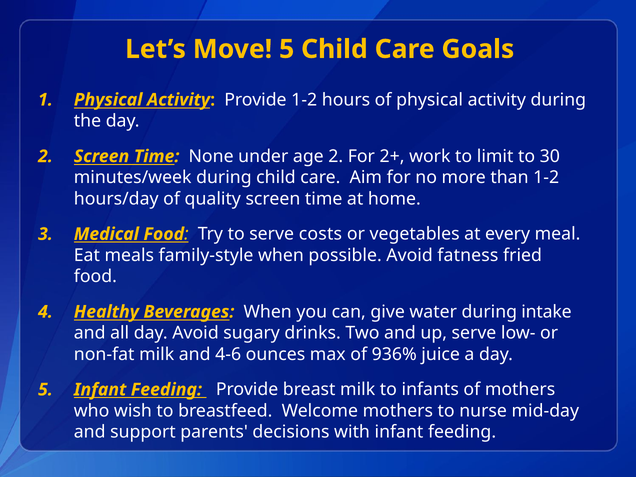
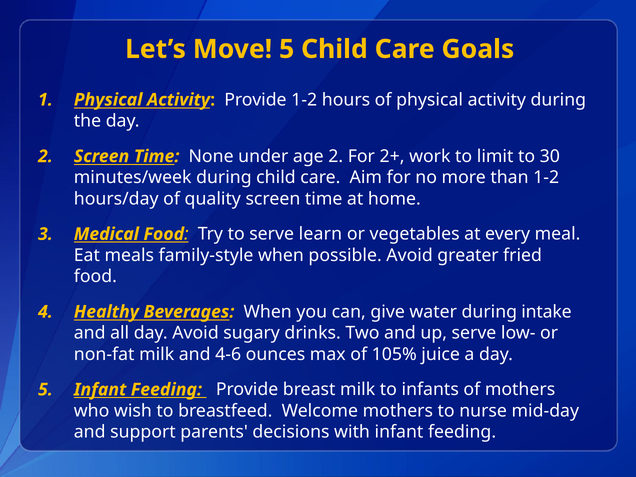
costs: costs -> learn (320, 234)
fatness: fatness -> greater (468, 255)
936%: 936% -> 105% (394, 354)
